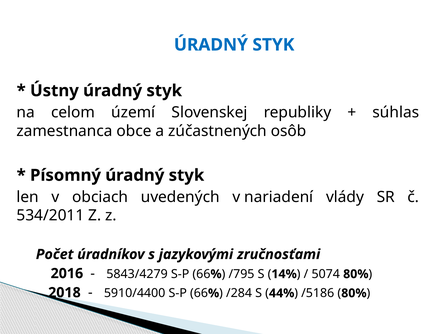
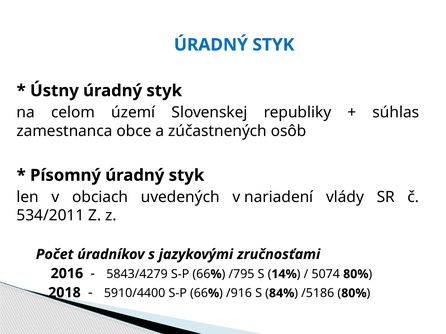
/284: /284 -> /916 (239, 294)
44%: 44% -> 84% (282, 294)
